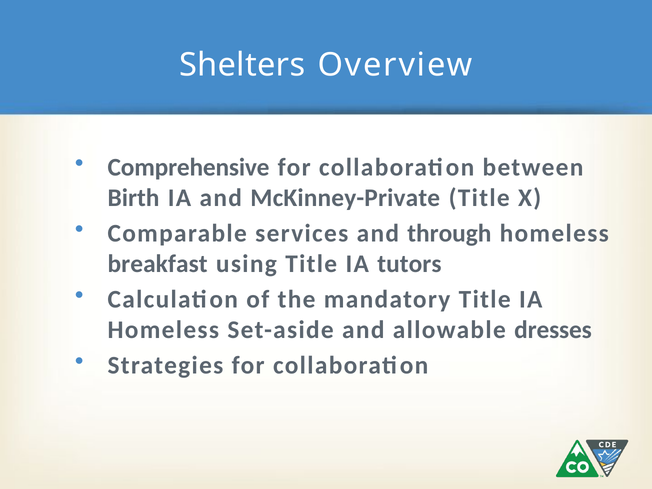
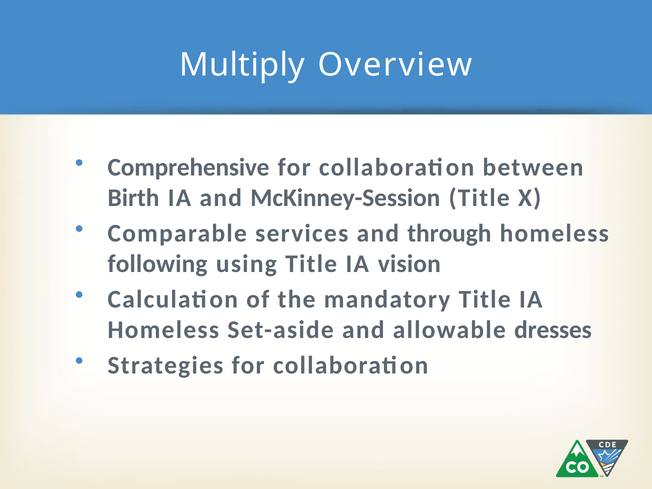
Shelters: Shelters -> Multiply (242, 65)
McKinney-Private: McKinney-Private -> McKinney-Session (345, 198)
breakfast: breakfast -> following (158, 264)
tutors: tutors -> vision (409, 264)
